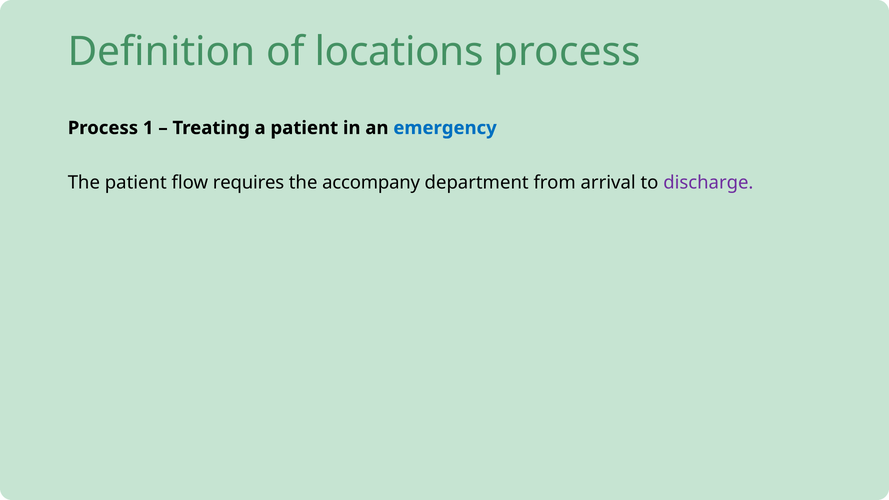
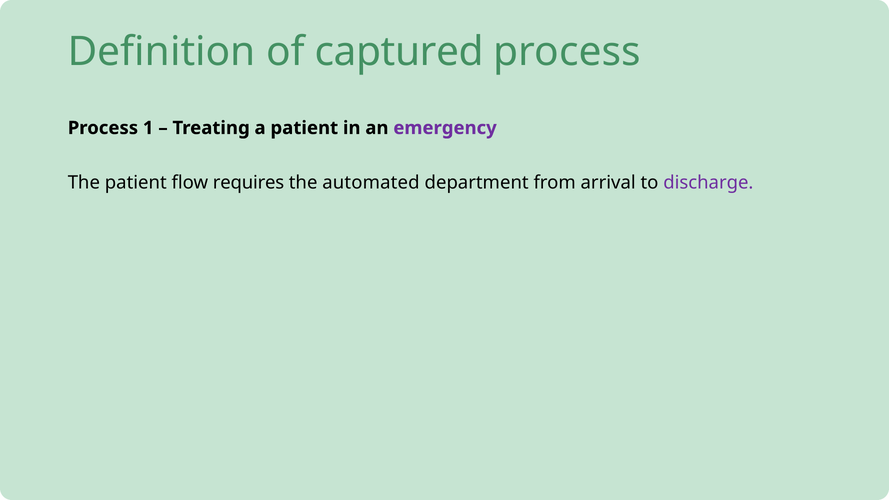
locations: locations -> captured (399, 52)
emergency colour: blue -> purple (445, 128)
accompany: accompany -> automated (371, 182)
